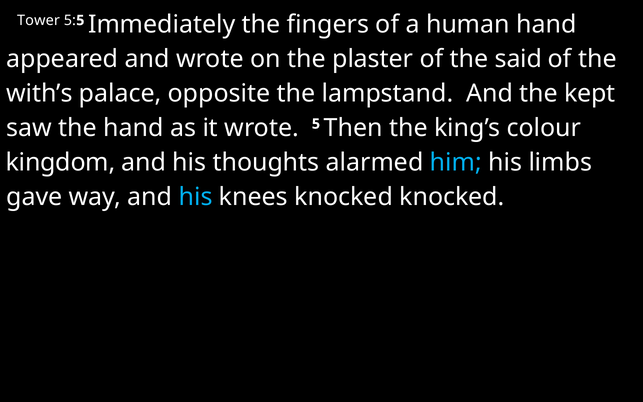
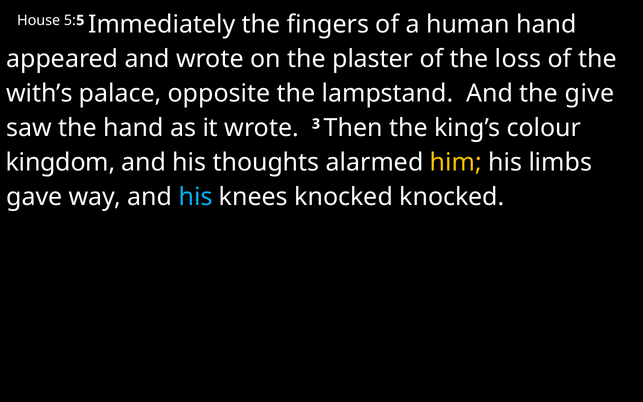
Tower: Tower -> House (39, 20)
said: said -> loss (518, 59)
kept: kept -> give (590, 93)
5: 5 -> 3 (316, 124)
him colour: light blue -> yellow (456, 162)
